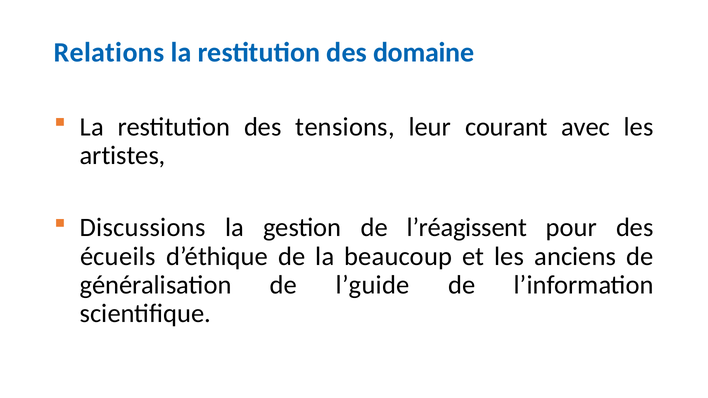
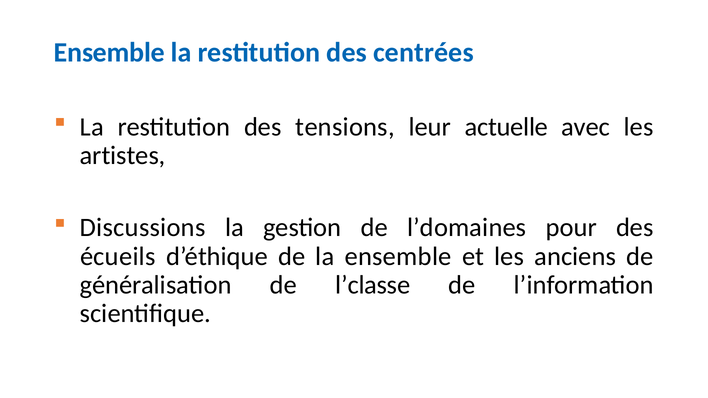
Relations: Relations -> Ensemble (109, 52)
domaine: domaine -> centrées (424, 52)
courant: courant -> actuelle (506, 127)
l’réagissent: l’réagissent -> l’domaines (467, 228)
la beaucoup: beaucoup -> ensemble (398, 256)
l’guide: l’guide -> l’classe (373, 285)
